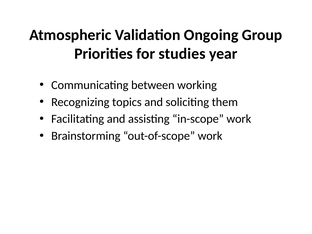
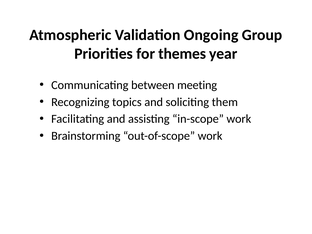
studies: studies -> themes (182, 54)
working: working -> meeting (197, 85)
